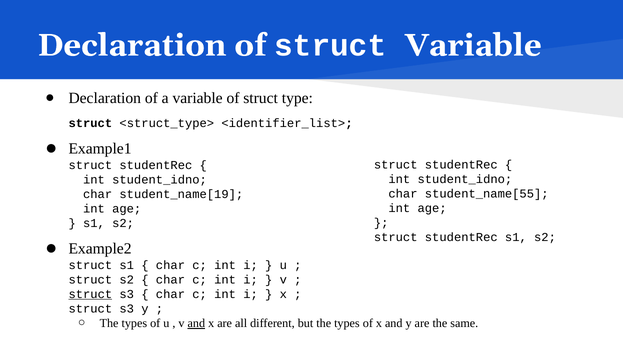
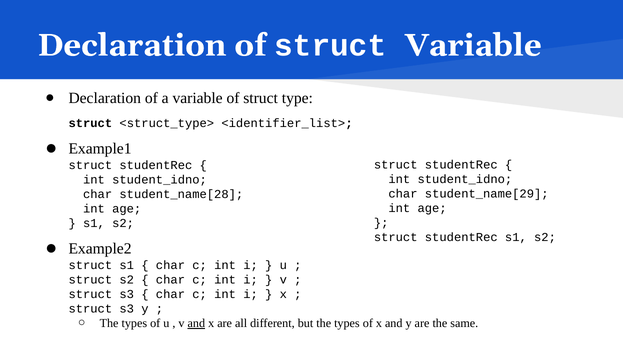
student_name[55: student_name[55 -> student_name[29 (487, 194)
student_name[19: student_name[19 -> student_name[28 (181, 194)
struct underline: present -> none (90, 295)
